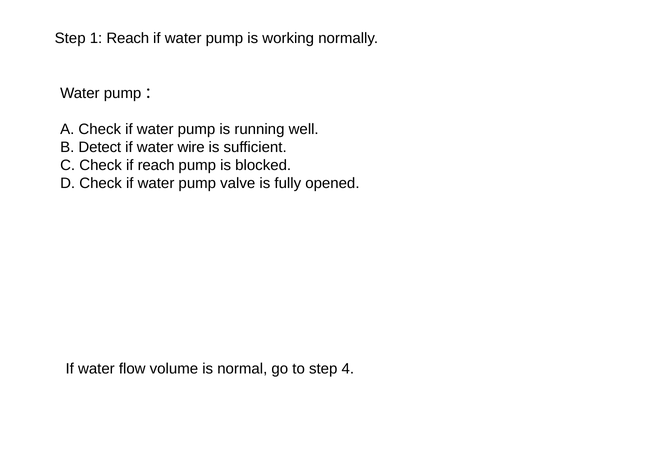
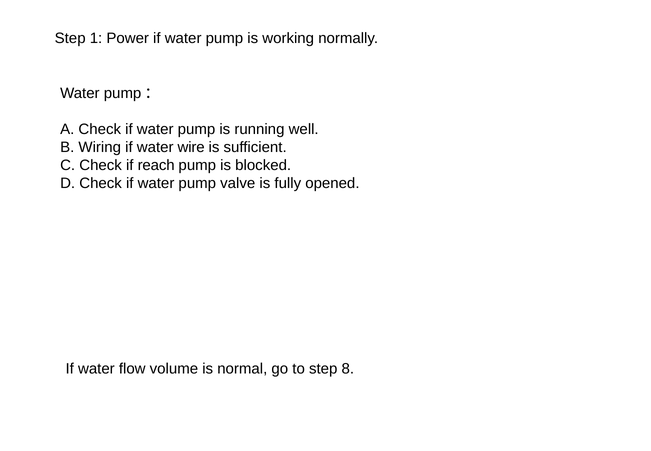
1 Reach: Reach -> Power (128, 38)
Detect: Detect -> Wiring (100, 147)
4: 4 -> 8 (348, 369)
